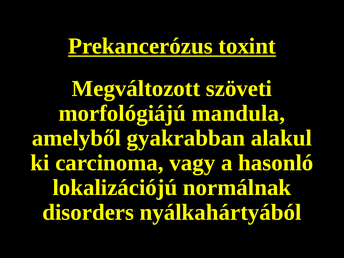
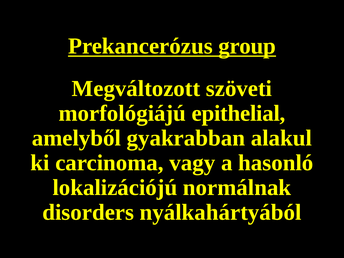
toxint: toxint -> group (247, 46)
mandula: mandula -> epithelial (239, 113)
